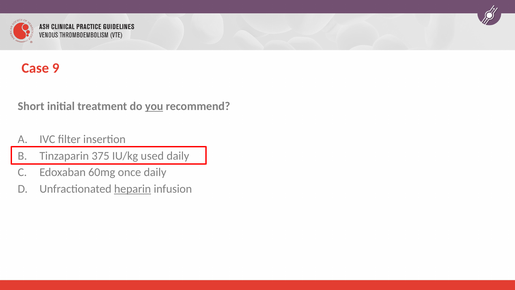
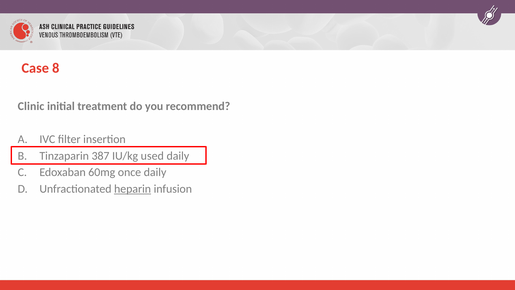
9: 9 -> 8 (56, 68)
Short: Short -> Clinic (31, 106)
you underline: present -> none (154, 106)
375: 375 -> 387 (101, 156)
